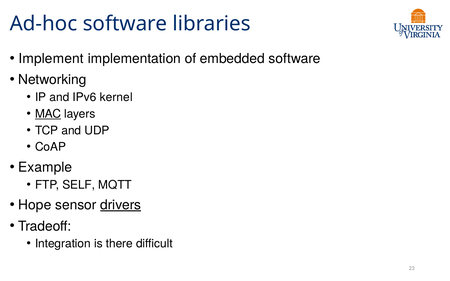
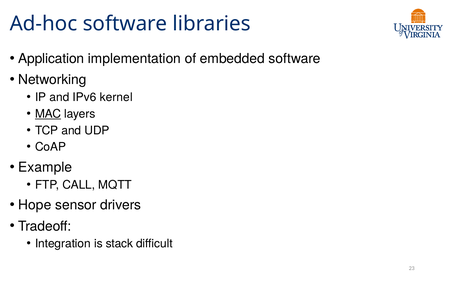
Implement: Implement -> Application (51, 59)
SELF: SELF -> CALL (79, 185)
drivers underline: present -> none (121, 205)
there: there -> stack (119, 244)
